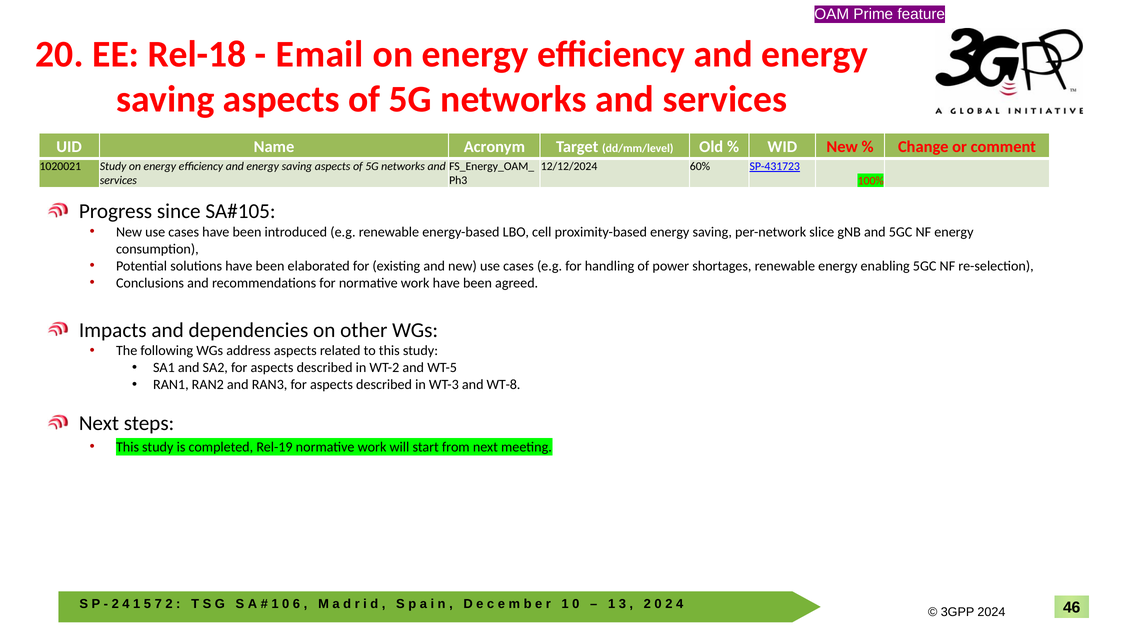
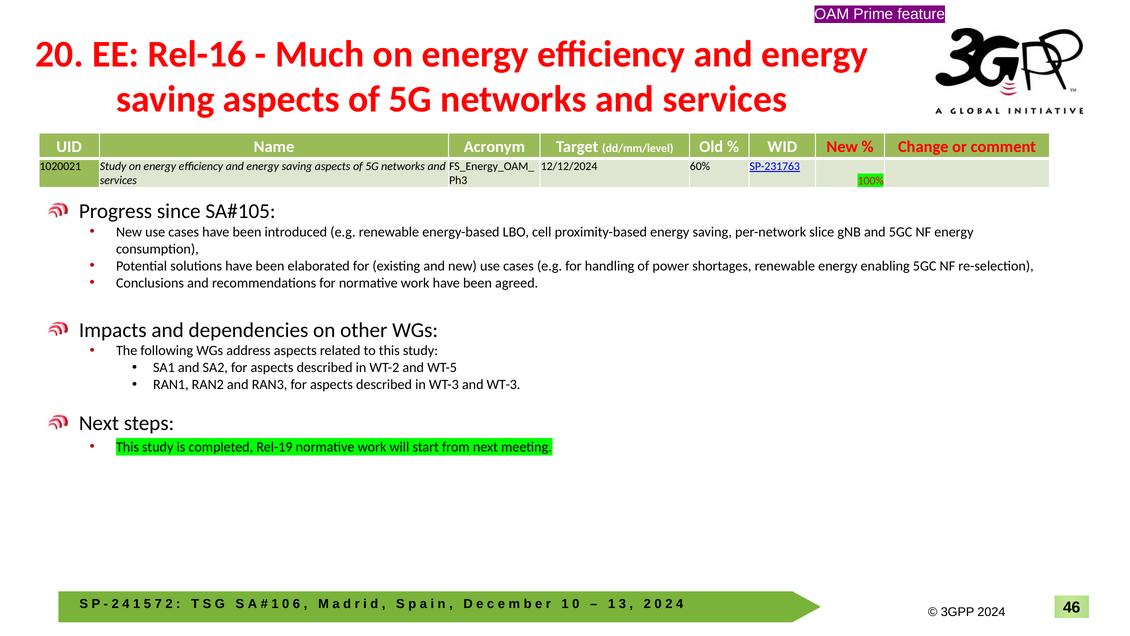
Rel-18: Rel-18 -> Rel-16 (197, 54)
Email: Email -> Much (320, 54)
SP-431723: SP-431723 -> SP-231763 (775, 166)
and WT-8: WT-8 -> WT-3 (503, 384)
